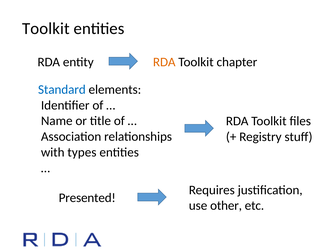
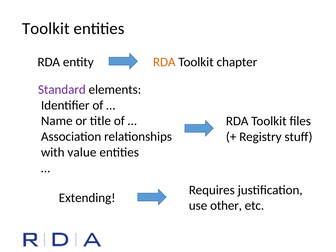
Standard colour: blue -> purple (62, 90)
types: types -> value (82, 152)
Presented: Presented -> Extending (87, 198)
